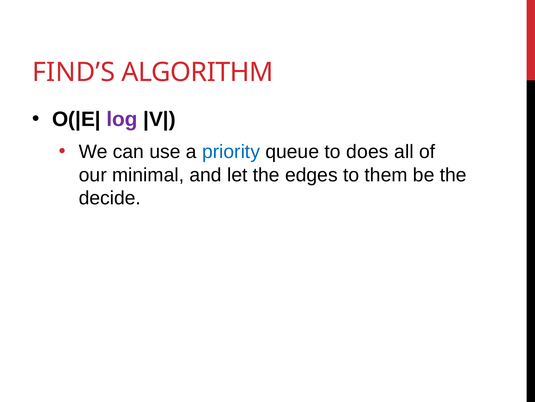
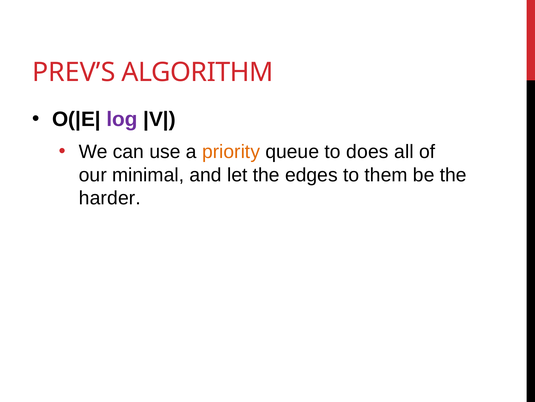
FIND’S: FIND’S -> PREV’S (74, 72)
priority colour: blue -> orange (231, 151)
decide: decide -> harder (110, 198)
